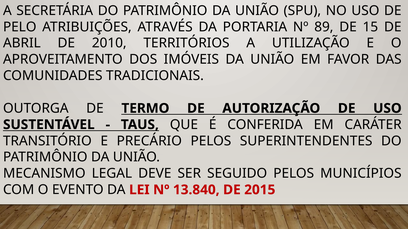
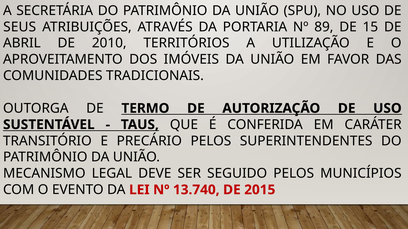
PELO: PELO -> SEUS (20, 27)
13.840: 13.840 -> 13.740 (196, 190)
